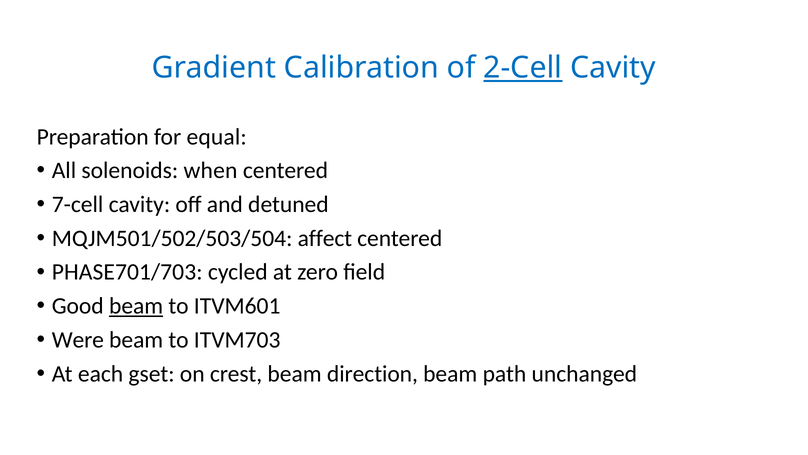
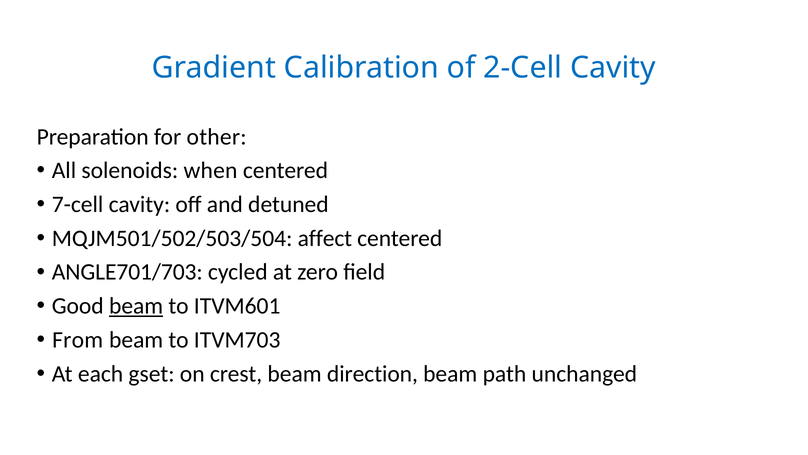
2-Cell underline: present -> none (523, 68)
equal: equal -> other (217, 137)
PHASE701/703: PHASE701/703 -> ANGLE701/703 (127, 272)
Were: Were -> From (78, 340)
